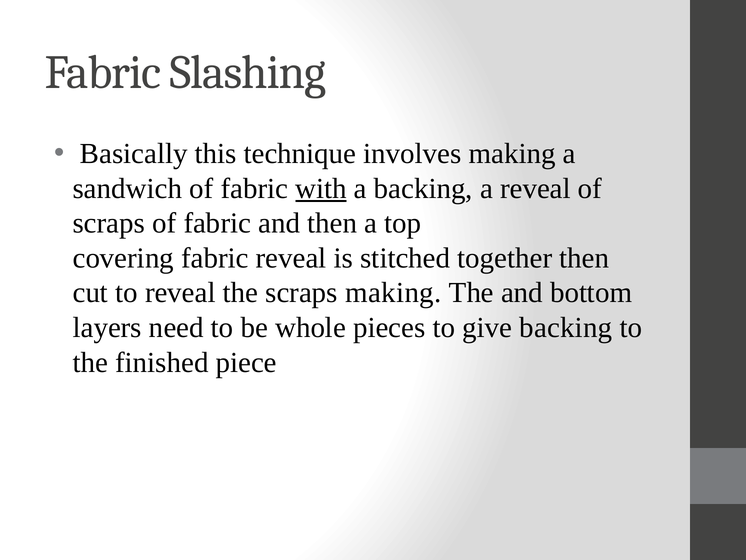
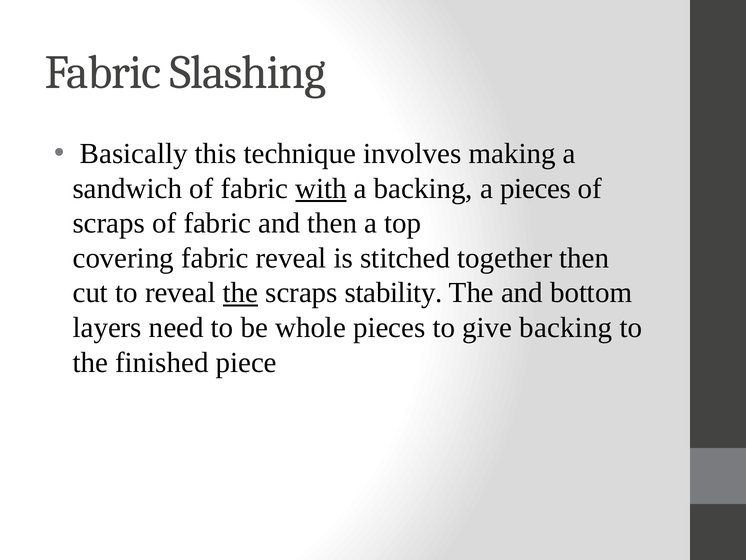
a reveal: reveal -> pieces (536, 188)
the underline: none -> present (240, 293)
scraps making: making -> stability (394, 293)
